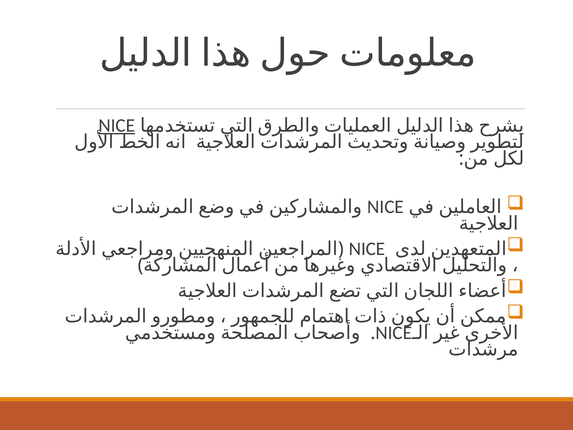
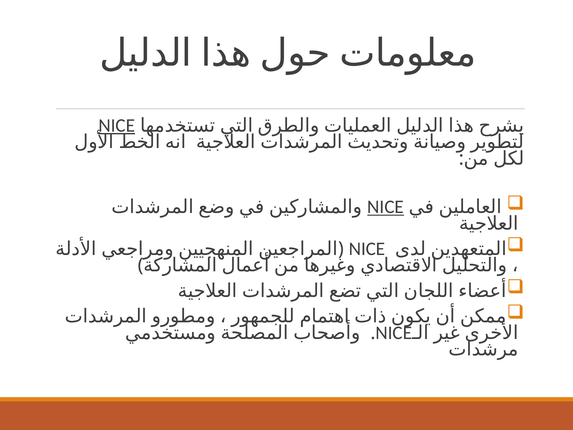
NICE underline: none -> present (386, 207)
